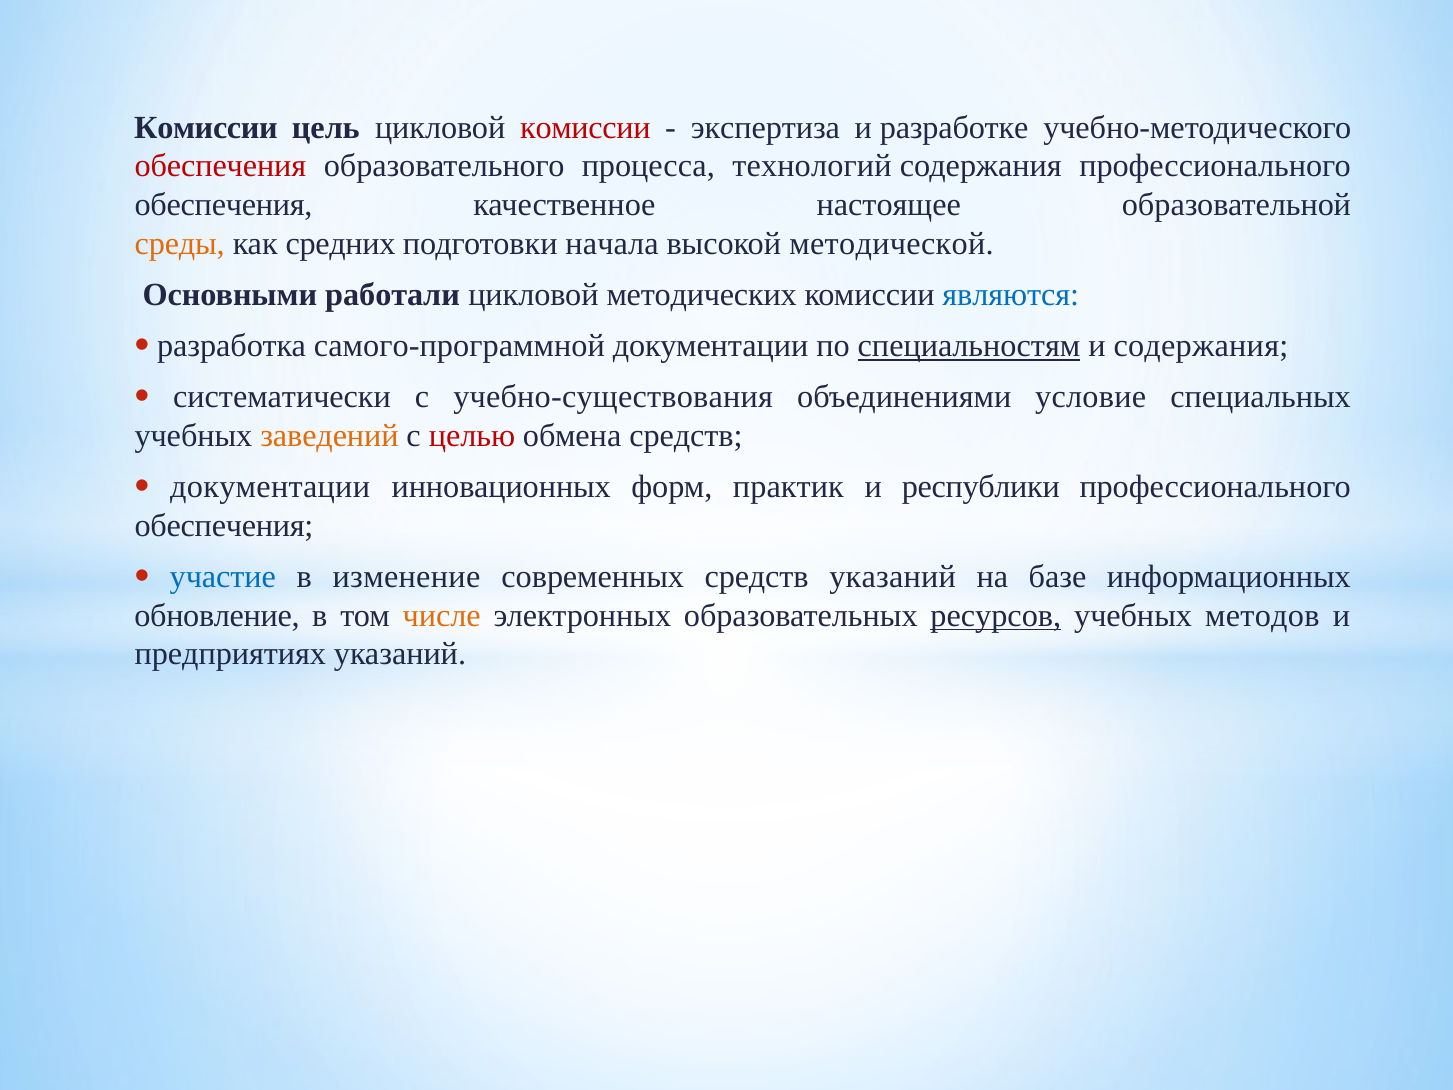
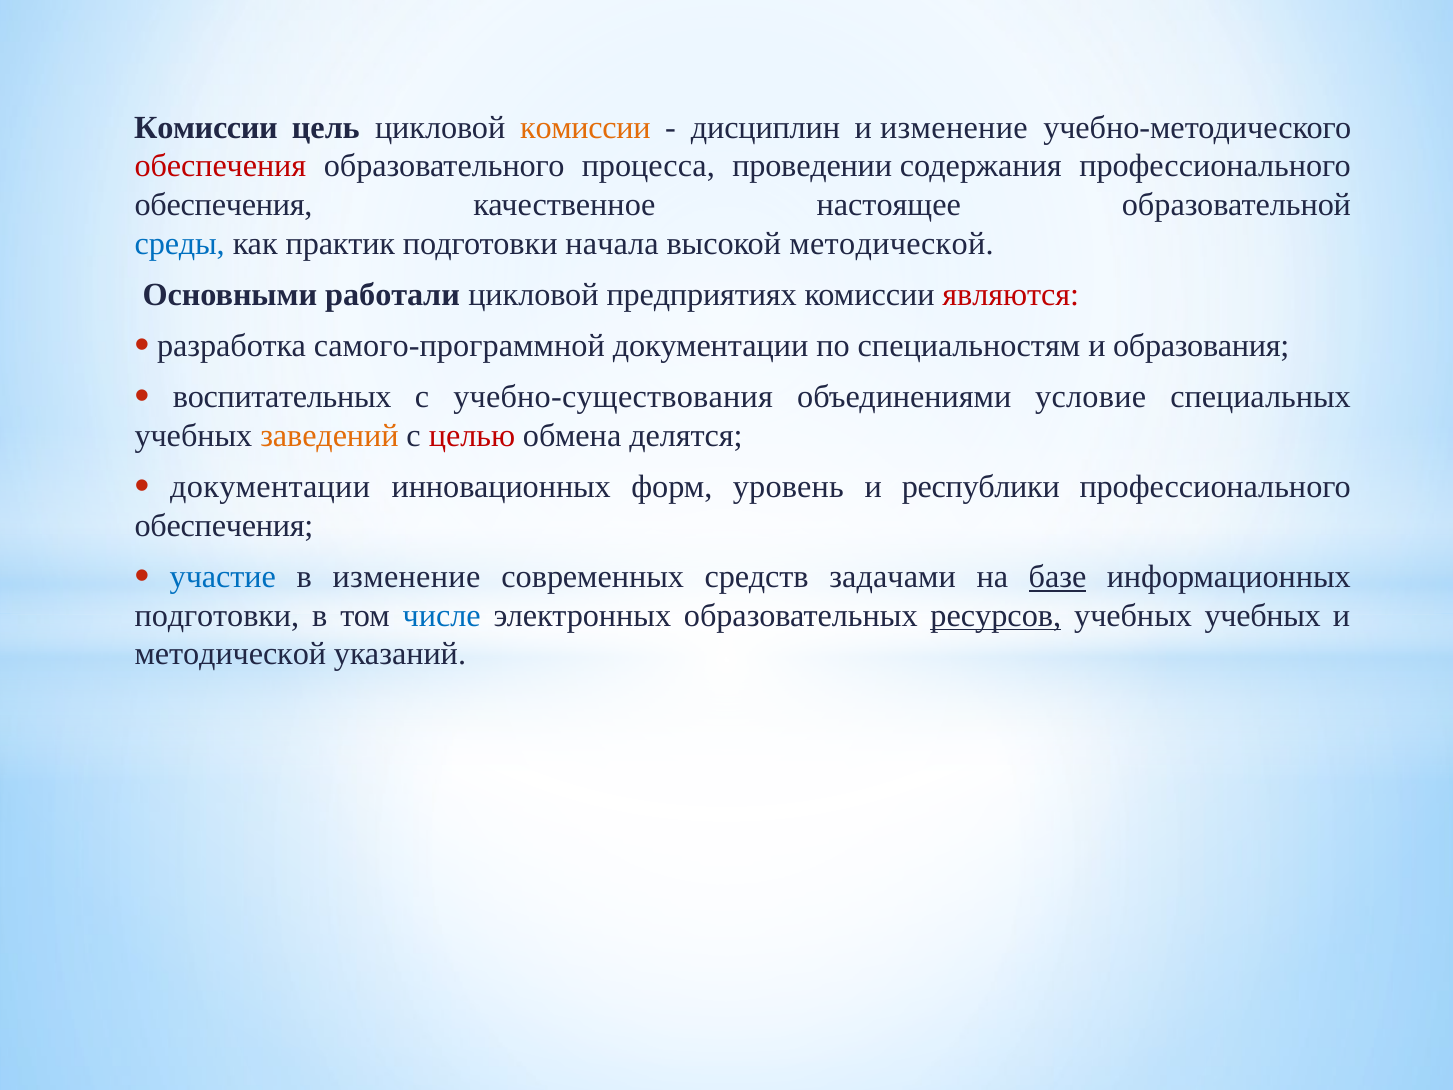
комиссии colour: red -> orange (585, 127)
экспертиза: экспертиза -> дисциплин (765, 127)
и разработке: разработке -> изменение (954, 127)
технологий: технологий -> проведении (812, 166)
среды colour: orange -> blue (180, 243)
средних: средних -> практик (340, 243)
методических: методических -> предприятиях (702, 295)
являются colour: blue -> red (1011, 295)
специальностям underline: present -> none (969, 346)
и содержания: содержания -> образования (1201, 346)
систематически: систематически -> воспитательных (282, 397)
обмена средств: средств -> делятся (686, 436)
практик: практик -> уровень (788, 487)
средств указаний: указаний -> задачами (893, 577)
базе underline: none -> present (1057, 577)
обновление: обновление -> подготовки (217, 615)
числе colour: orange -> blue (442, 615)
учебных методов: методов -> учебных (1263, 615)
предприятиях: предприятиях -> методической (230, 654)
